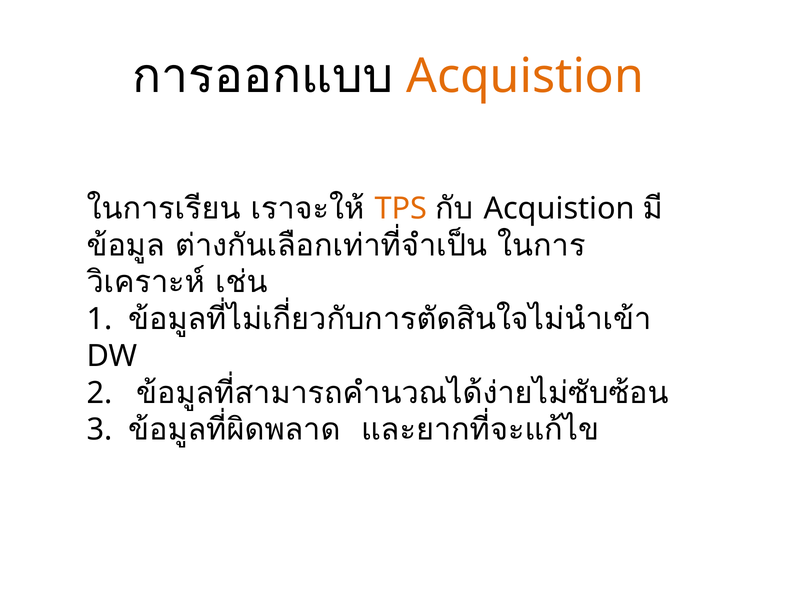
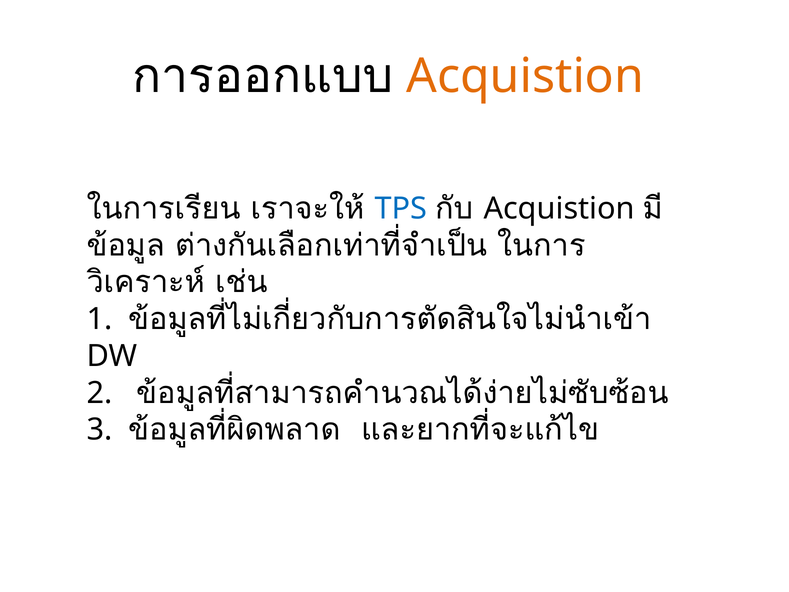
TPS colour: orange -> blue (401, 209)
